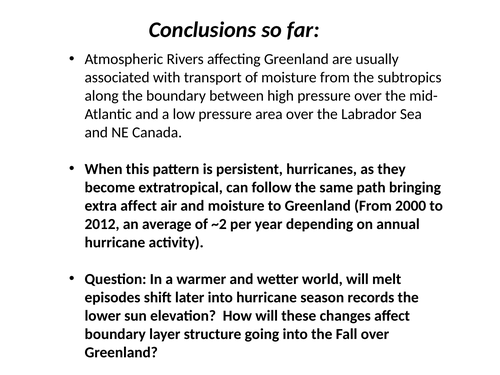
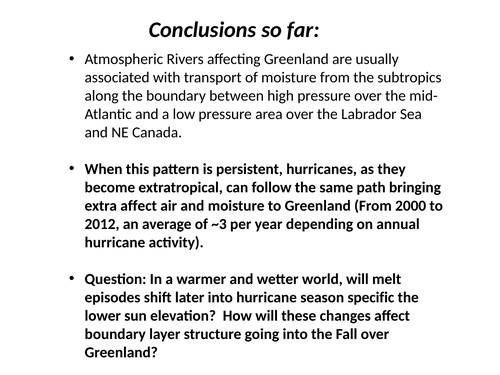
~2: ~2 -> ~3 (219, 224)
records: records -> specific (371, 297)
